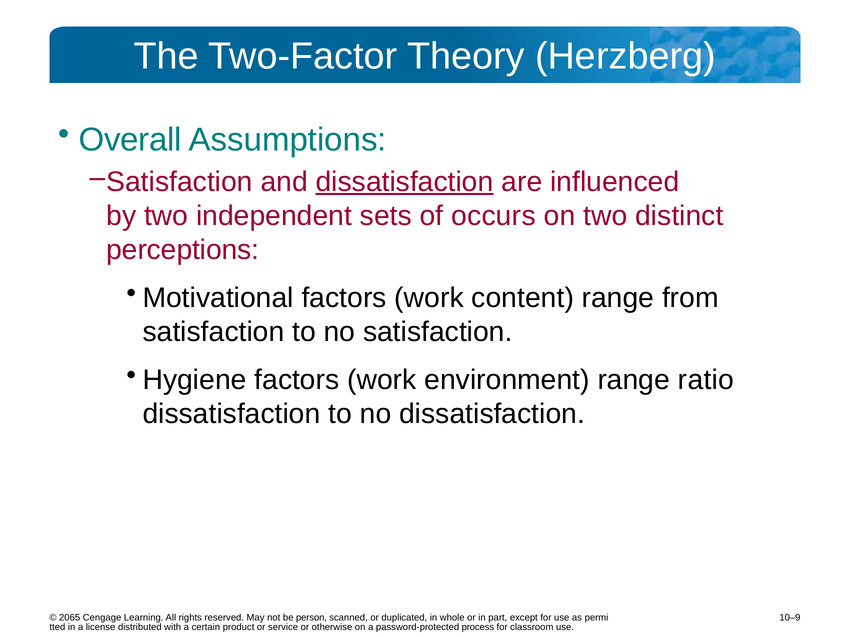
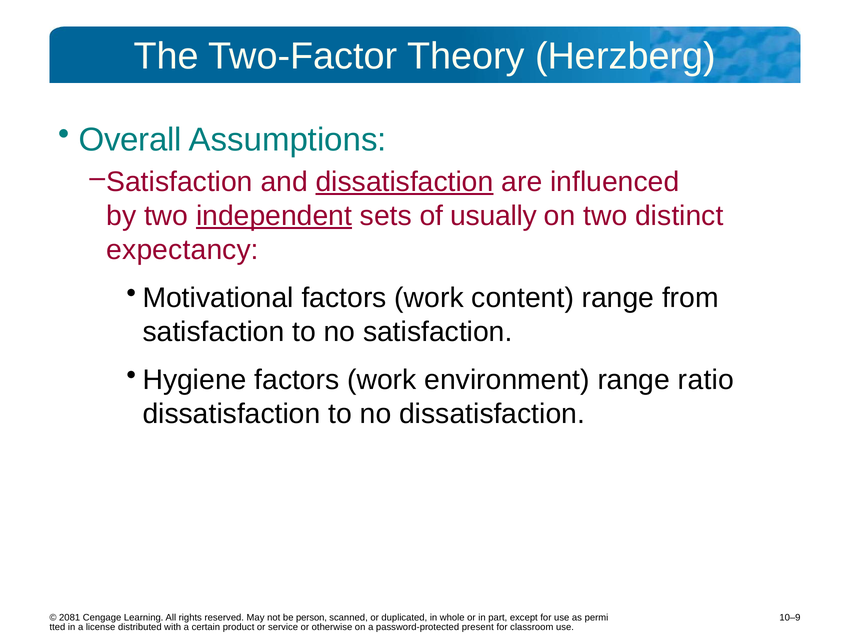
independent underline: none -> present (274, 216)
occurs: occurs -> usually (494, 216)
perceptions: perceptions -> expectancy (183, 250)
2065: 2065 -> 2081 (70, 618)
process: process -> present (478, 628)
